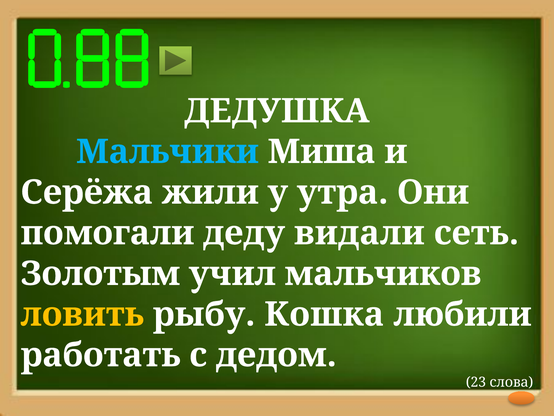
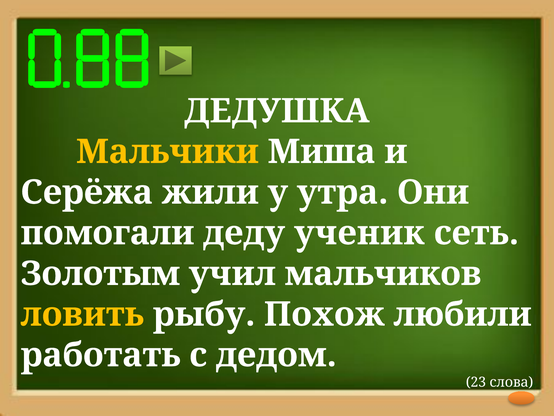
Мальчики colour: light blue -> yellow (167, 152)
видали: видали -> ученик (359, 233)
Кошка: Кошка -> Похож (324, 314)
